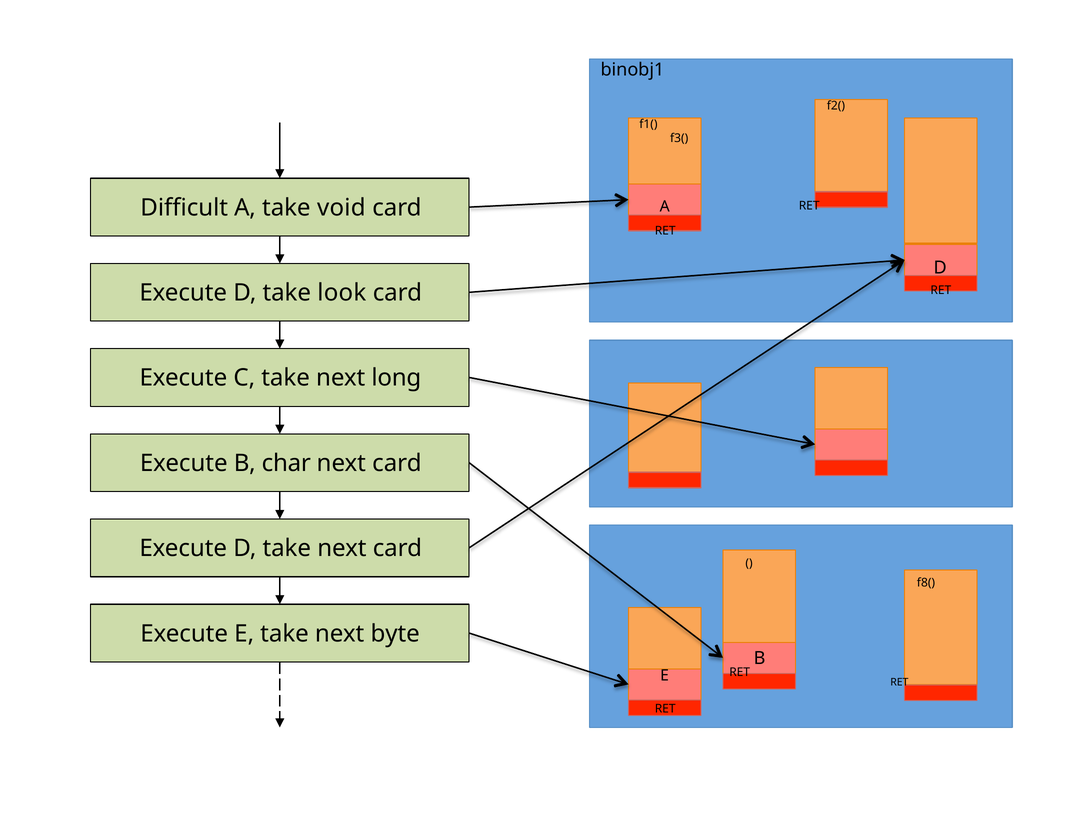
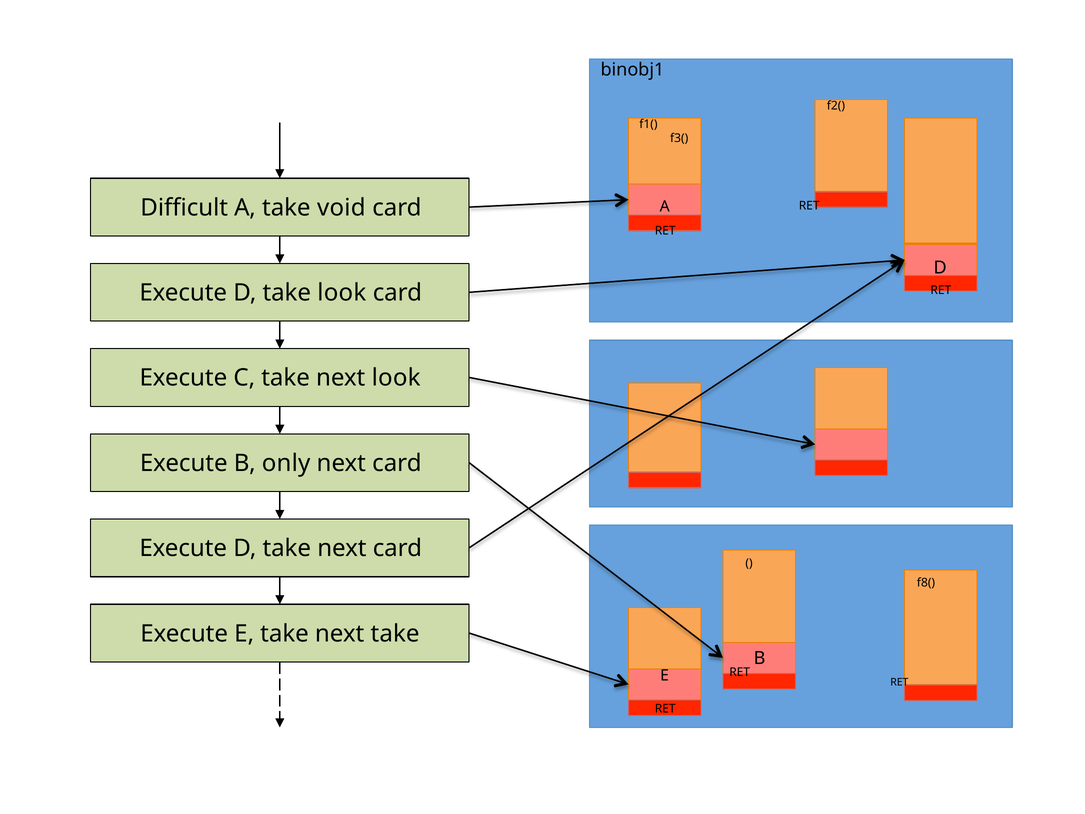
next long: long -> look (396, 378)
char: char -> only (286, 463)
next byte: byte -> take (395, 633)
